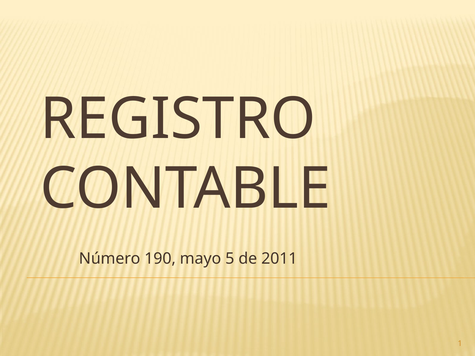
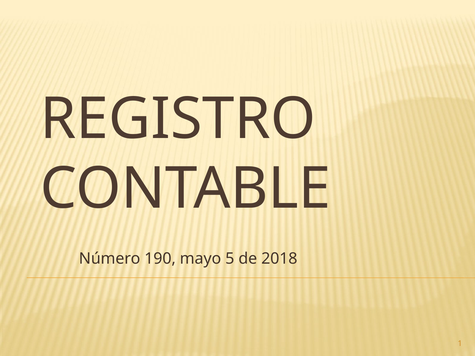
2011: 2011 -> 2018 (279, 259)
